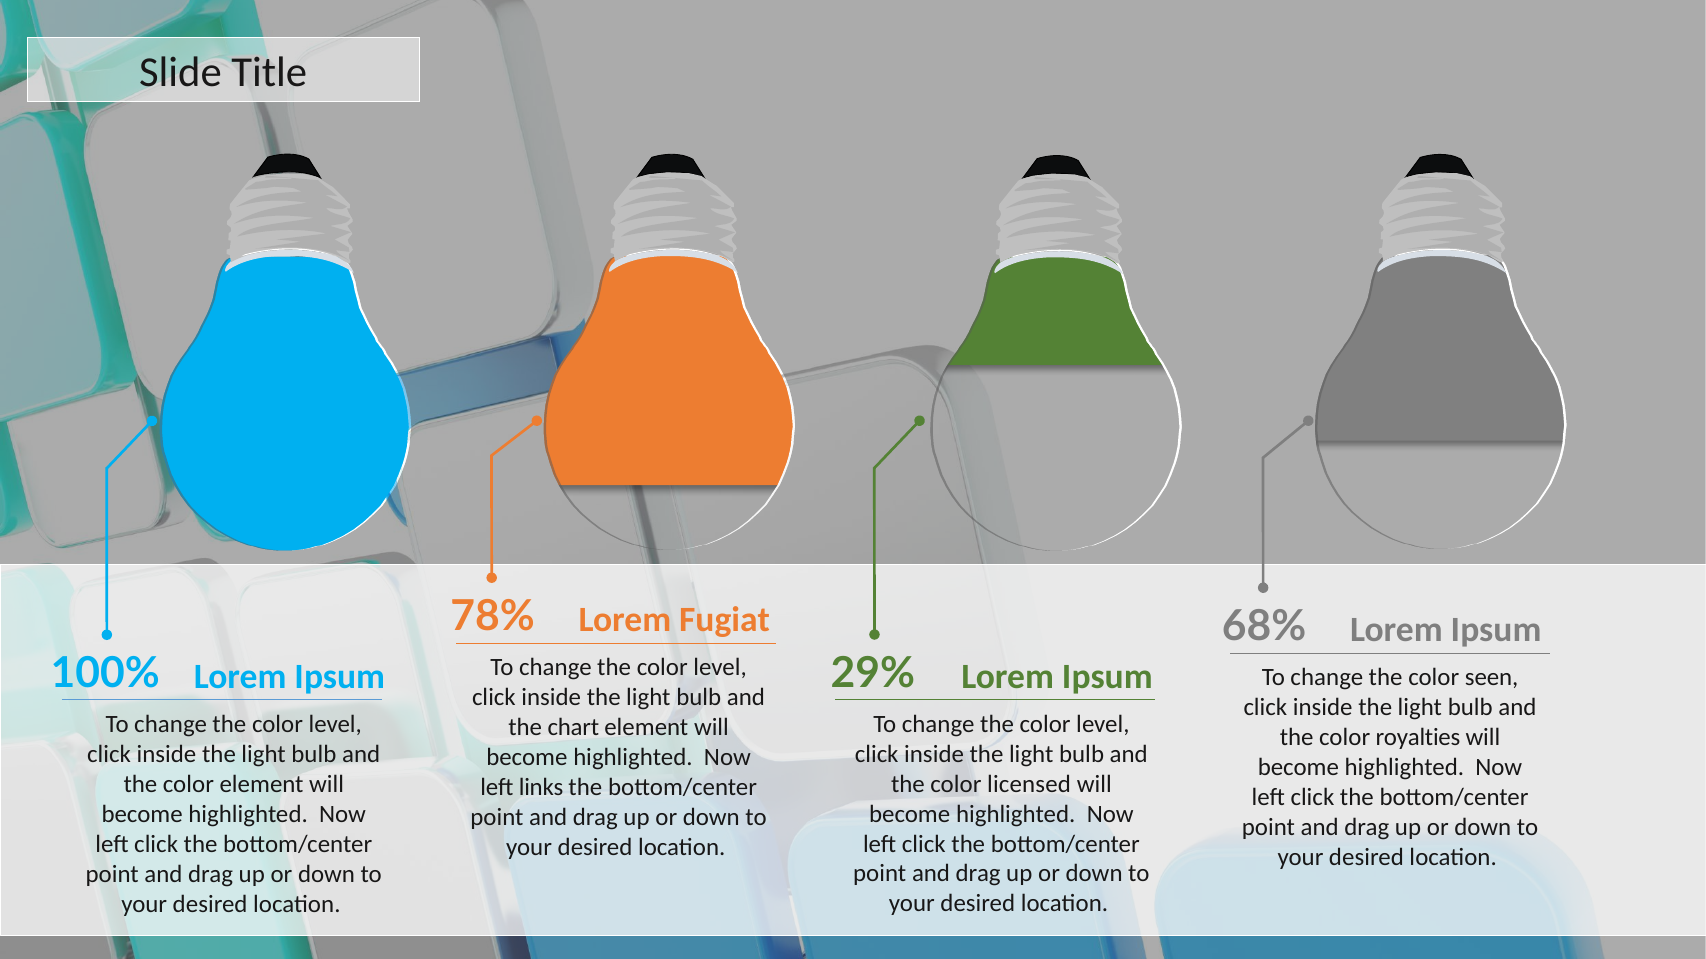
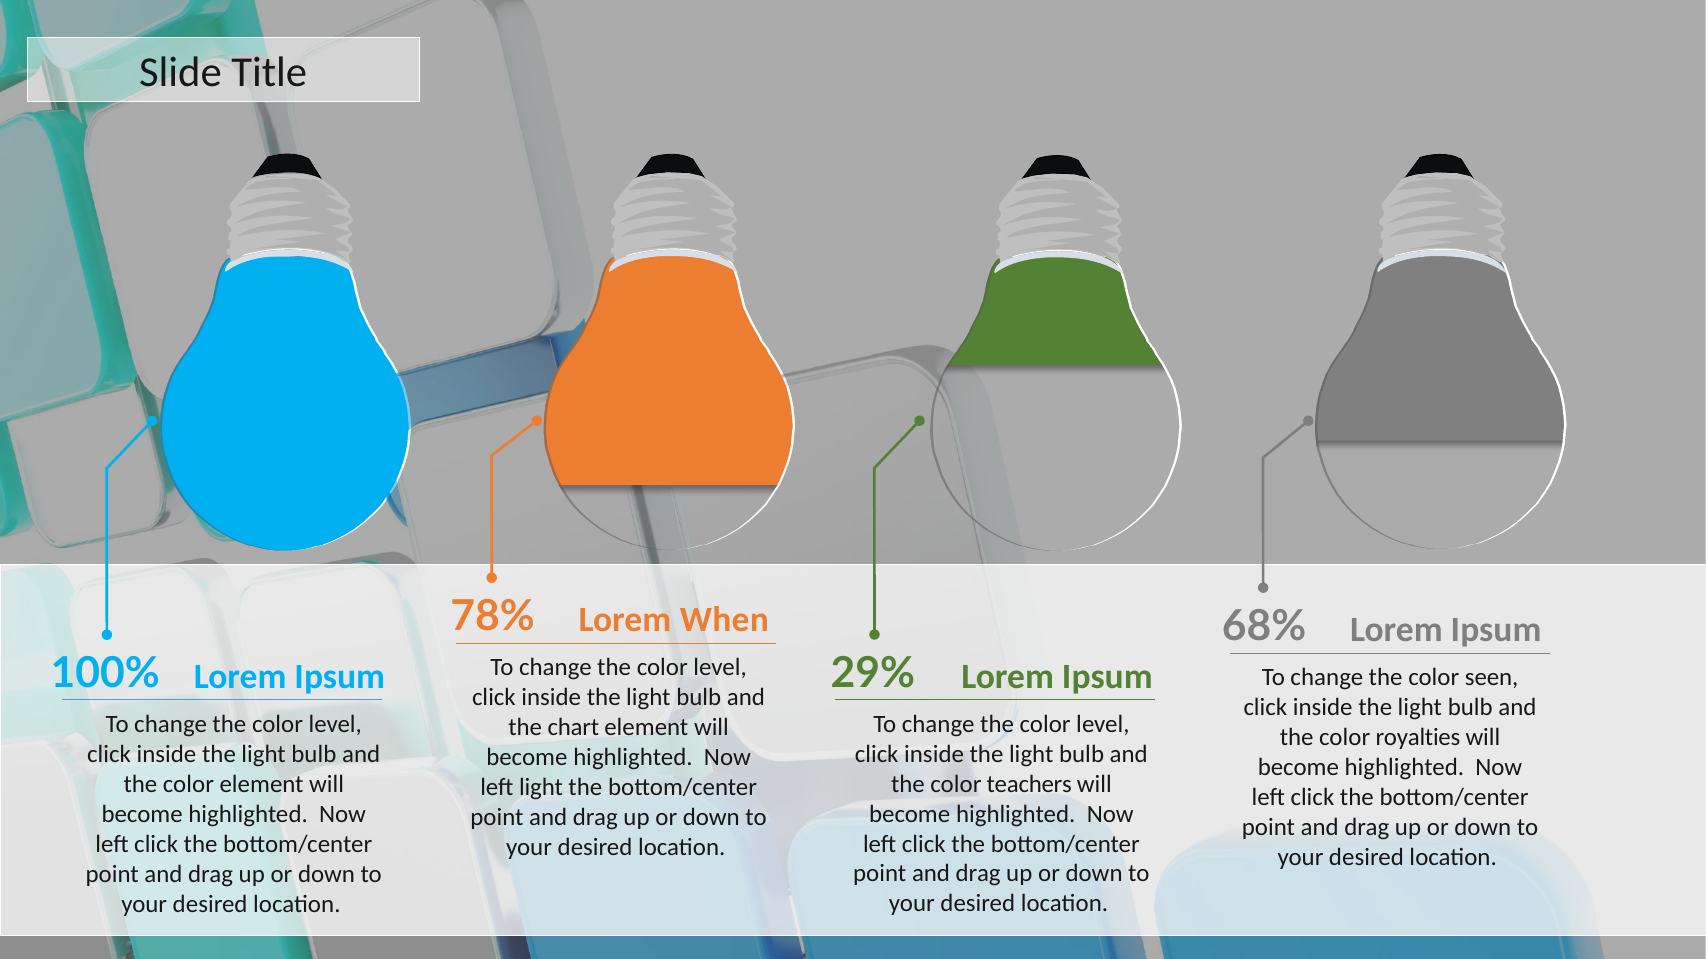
Fugiat: Fugiat -> When (724, 620)
licensed: licensed -> teachers (1029, 785)
left links: links -> light (541, 788)
